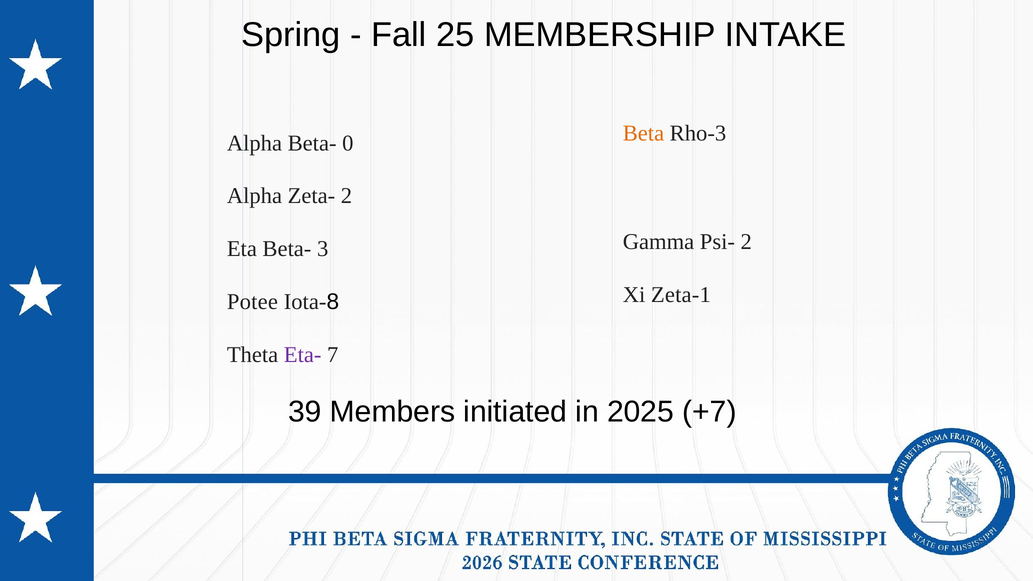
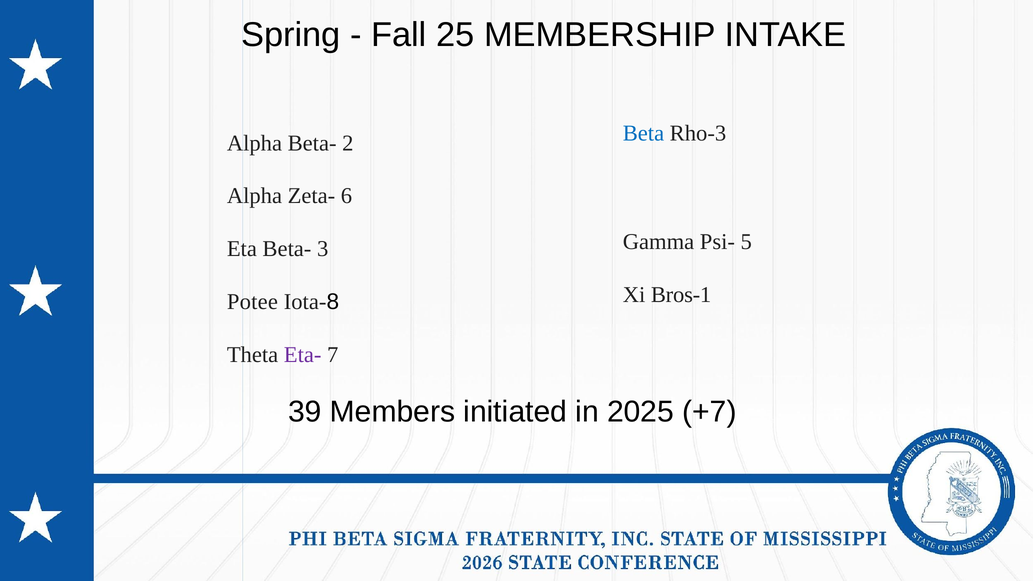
Beta colour: orange -> blue (643, 133)
0: 0 -> 2 (348, 143)
Zeta- 2: 2 -> 6 (347, 196)
Psi- 2: 2 -> 5 (746, 242)
Zeta-1: Zeta-1 -> Bros-1 (681, 295)
